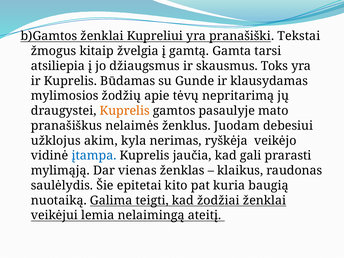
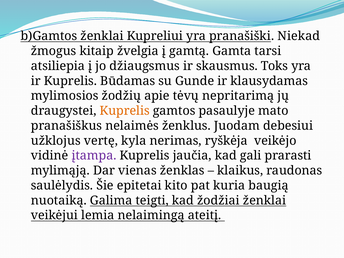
Tekstai: Tekstai -> Niekad (299, 36)
akim: akim -> vertę (101, 141)
įtampa colour: blue -> purple (94, 156)
